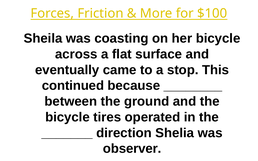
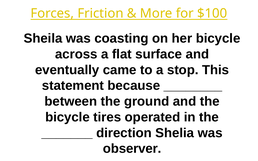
continued: continued -> statement (73, 86)
